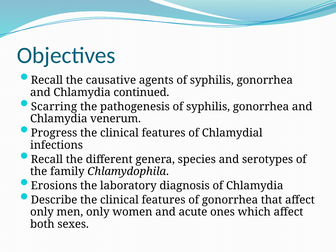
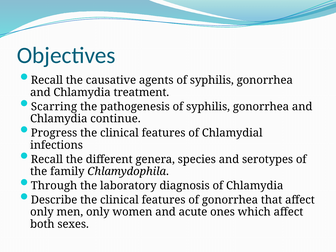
continued: continued -> treatment (141, 92)
venerum: venerum -> continue (115, 119)
Erosions: Erosions -> Through (54, 186)
